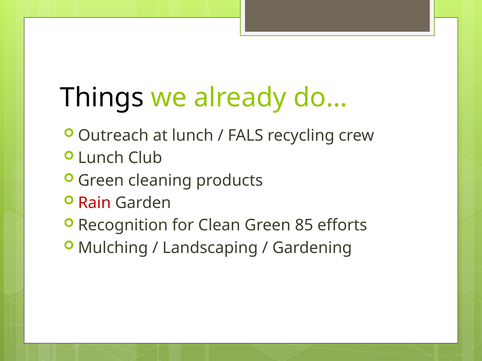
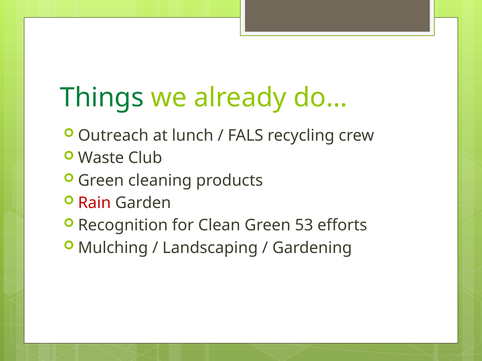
Things colour: black -> green (102, 98)
Lunch: Lunch -> Waste (101, 158)
85: 85 -> 53 (304, 226)
